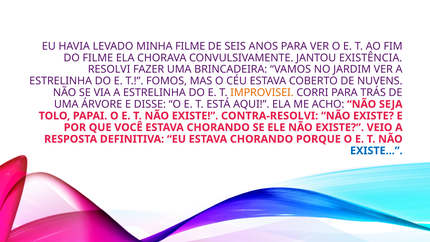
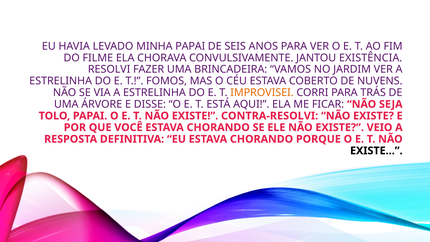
MINHA FILME: FILME -> PAPAI (190, 46)
ACHO: ACHO -> FICAR (328, 104)
EXISTE… colour: blue -> black (376, 151)
